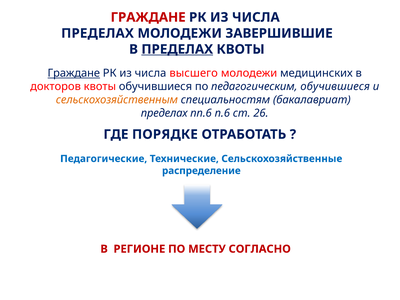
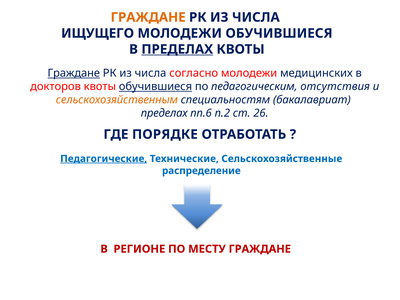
ГРАЖДАНЕ colour: red -> orange (148, 17)
ПРЕДЕЛАХ: ПРЕДЕЛАХ -> ИЩУЩЕГО (98, 33)
МОЛОДЕЖИ ЗАВЕРШИВШИЕ: ЗАВЕРШИВШИЕ -> ОБУЧИВШИЕСЯ (279, 33)
высшего: высшего -> согласно (194, 73)
обучившиеся underline: none -> present (155, 87)
педагогическим обучившиеся: обучившиеся -> отсутствия (335, 87)
п.6: п.6 -> п.2 (222, 113)
Педагогические underline: none -> present (104, 159)
МЕСТУ СОГЛАСНО: СОГЛАСНО -> ГРАЖДАНЕ (260, 249)
